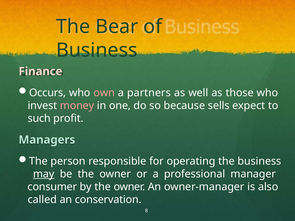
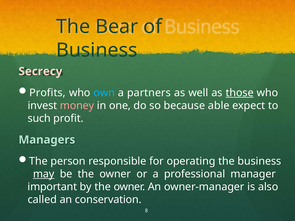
Finance: Finance -> Secrecy (40, 71)
Occurs: Occurs -> Profits (47, 93)
own colour: pink -> light blue (104, 93)
those underline: none -> present (240, 93)
sells: sells -> able (219, 106)
consumer: consumer -> important (52, 187)
